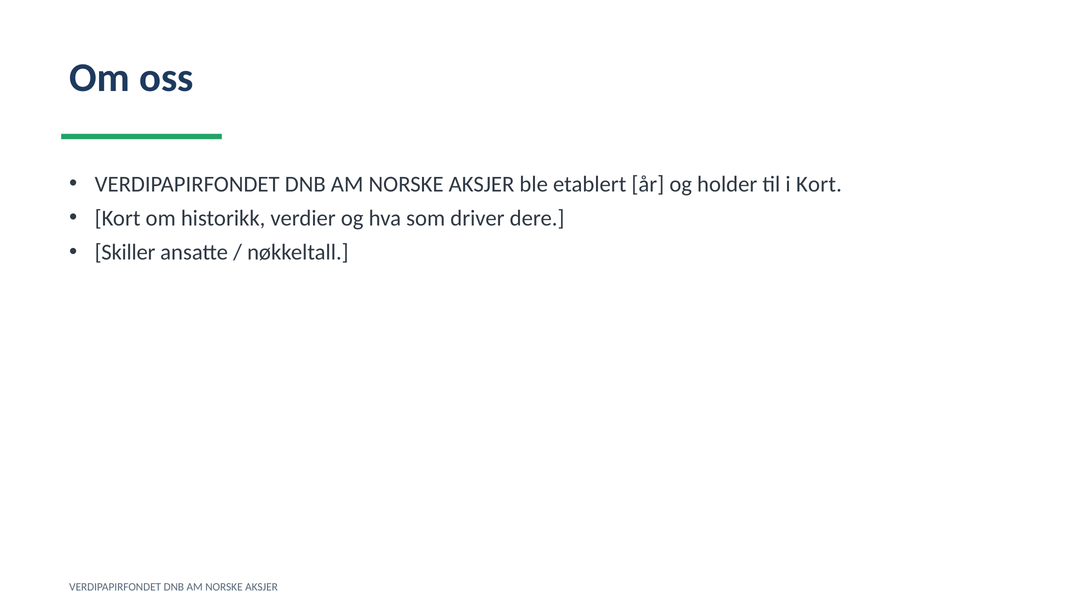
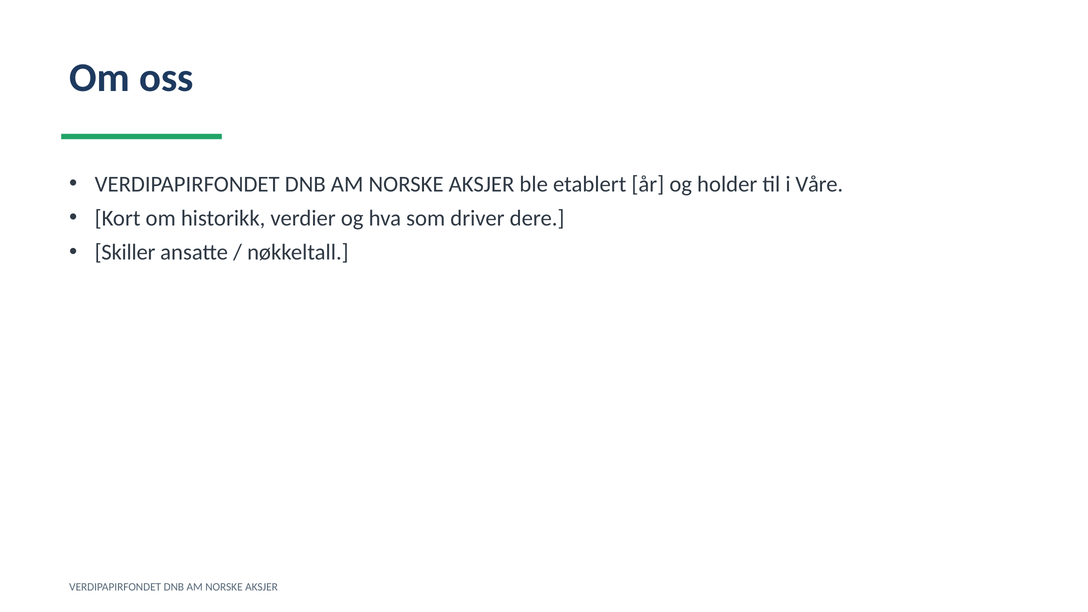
i Kort: Kort -> Våre (819, 184)
